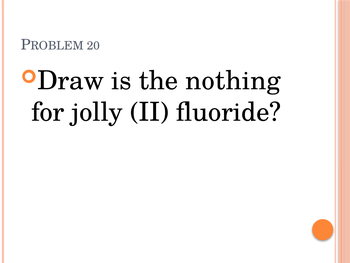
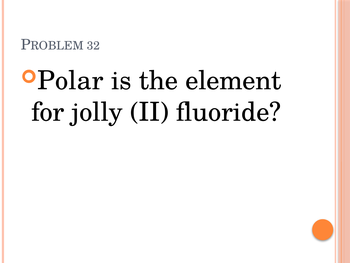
20: 20 -> 32 (93, 46)
Draw: Draw -> Polar (70, 81)
nothing: nothing -> element (233, 81)
